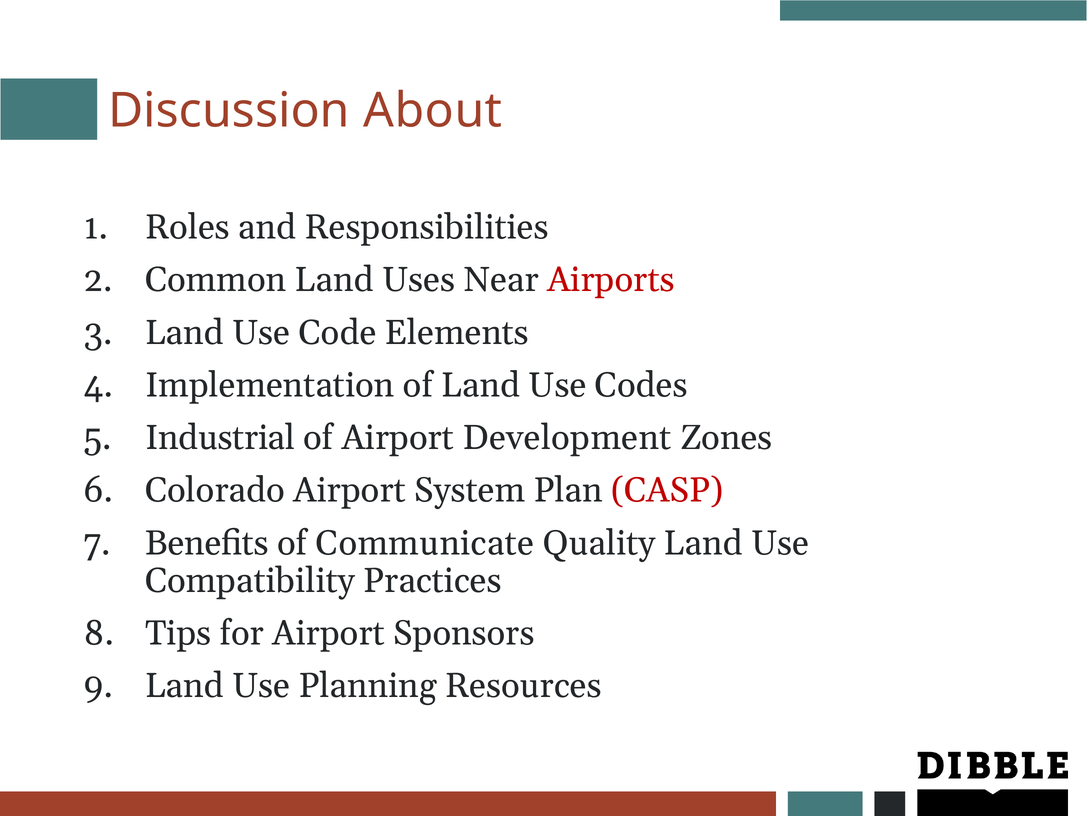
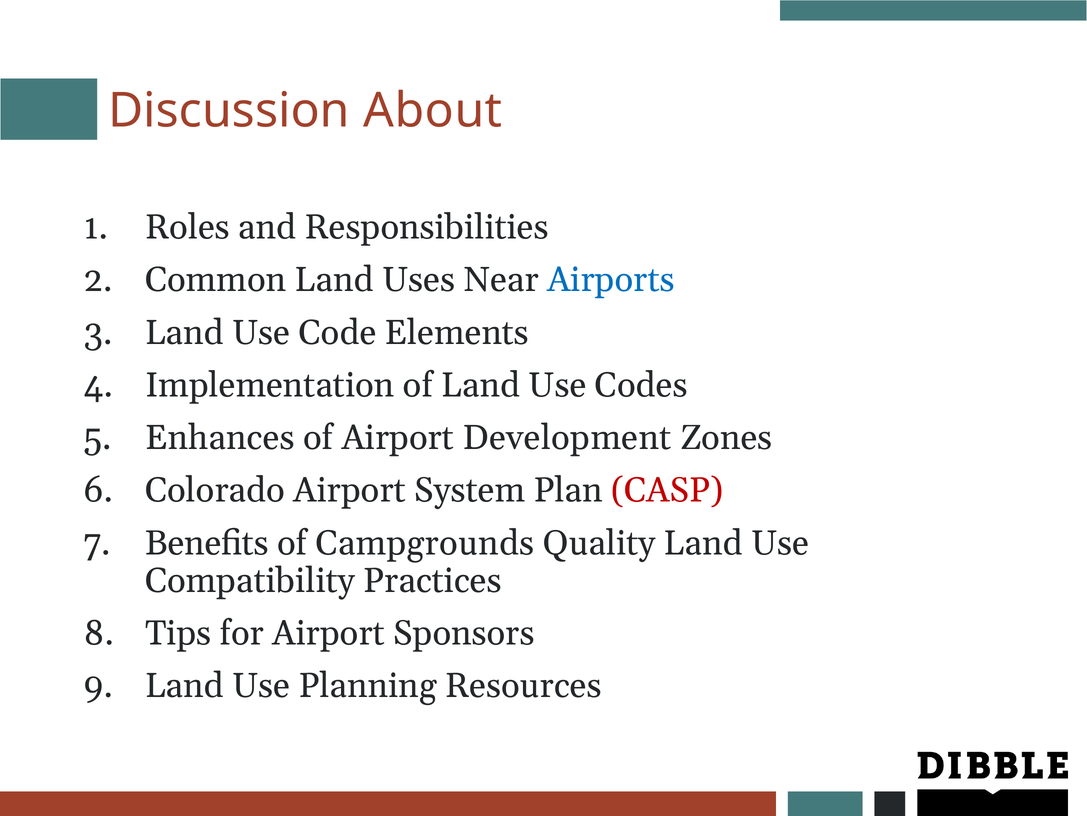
Airports colour: red -> blue (611, 280)
Industrial: Industrial -> Enhances (220, 437)
Communicate: Communicate -> Campgrounds (425, 543)
